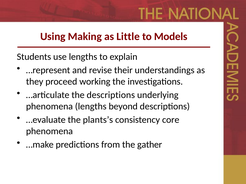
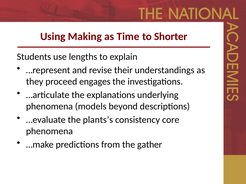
Little: Little -> Time (128, 37)
Models: Models -> Shorter (171, 37)
working: working -> engages (95, 82)
the descriptions: descriptions -> explanations (111, 95)
phenomena lengths: lengths -> models (91, 107)
